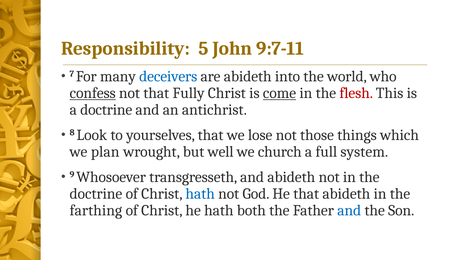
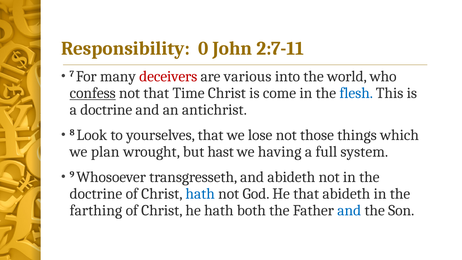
5: 5 -> 0 (203, 48)
9:7-11: 9:7-11 -> 2:7-11 (280, 48)
deceivers colour: blue -> red (168, 76)
are abideth: abideth -> various (248, 76)
Fully: Fully -> Time (189, 93)
come underline: present -> none (280, 93)
flesh colour: red -> blue (356, 93)
well: well -> hast (221, 152)
church: church -> having (280, 152)
